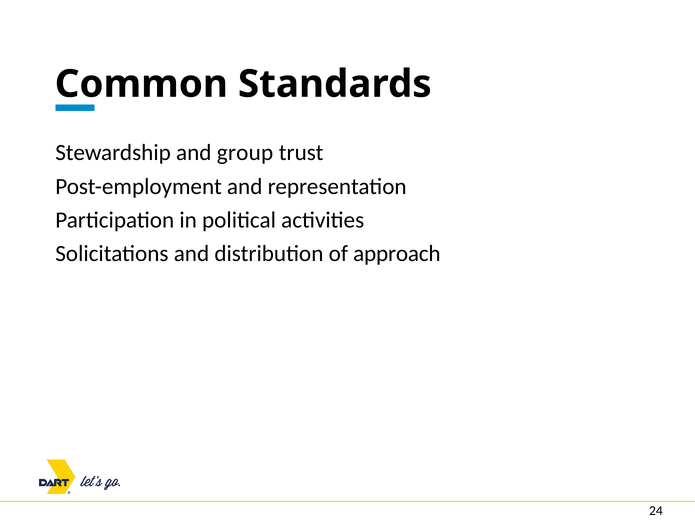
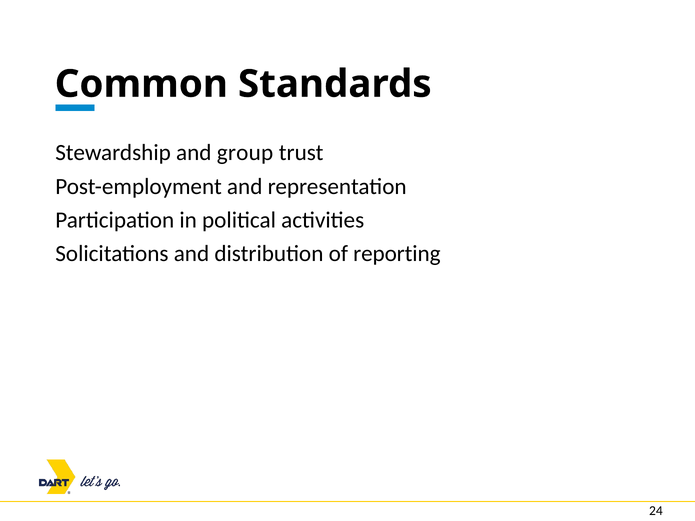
approach: approach -> reporting (397, 254)
